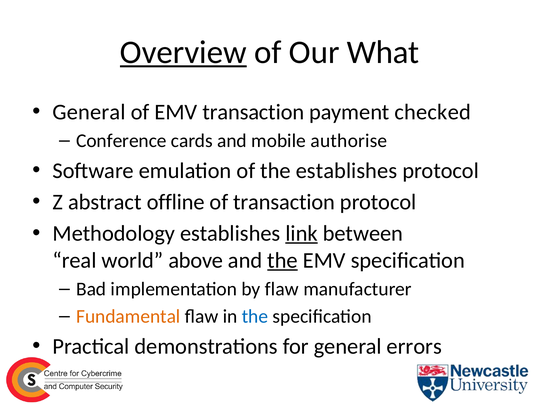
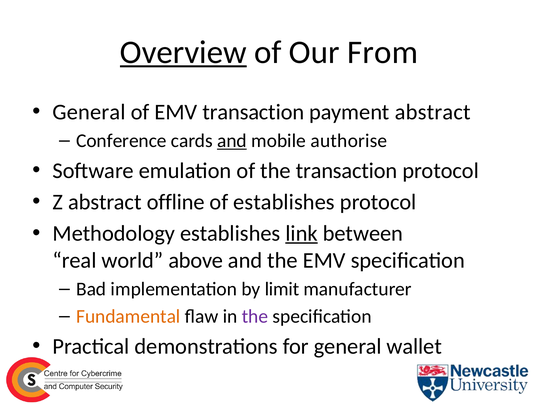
What: What -> From (383, 52)
payment checked: checked -> abstract (433, 112)
and underline: none -> present (232, 141)
the establishes: establishes -> transaction (347, 171)
of transaction: transaction -> establishes (284, 202)
the underline: present -> none (283, 261)
by flaw: flaw -> limit (282, 289)
the colour: blue -> purple (255, 317)
errors: errors -> wallet (414, 346)
